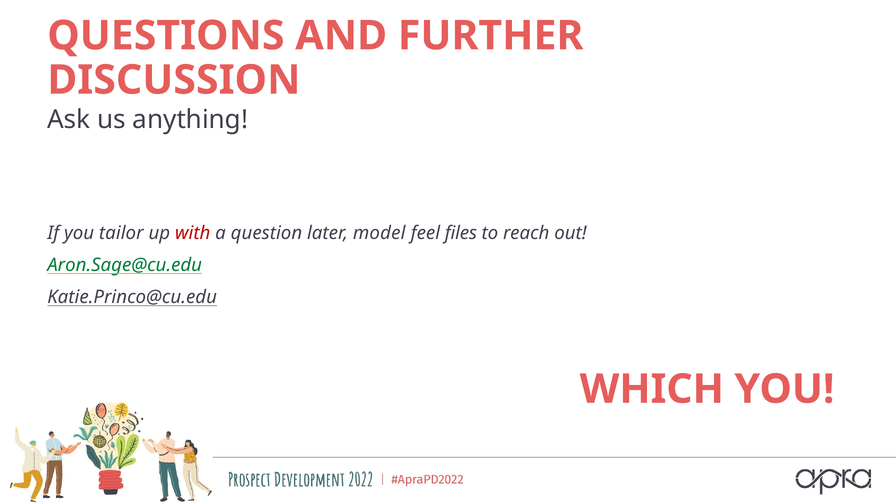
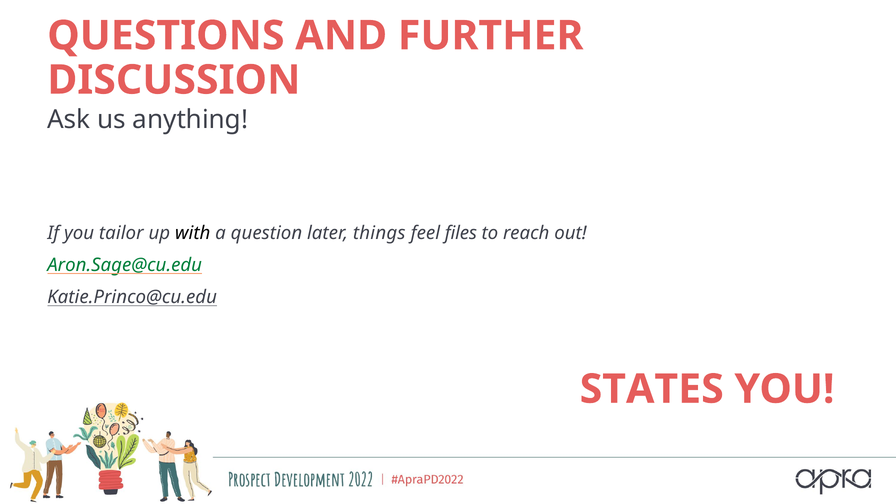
with colour: red -> black (193, 233)
model: model -> things (379, 233)
WHICH: WHICH -> STATES (652, 389)
